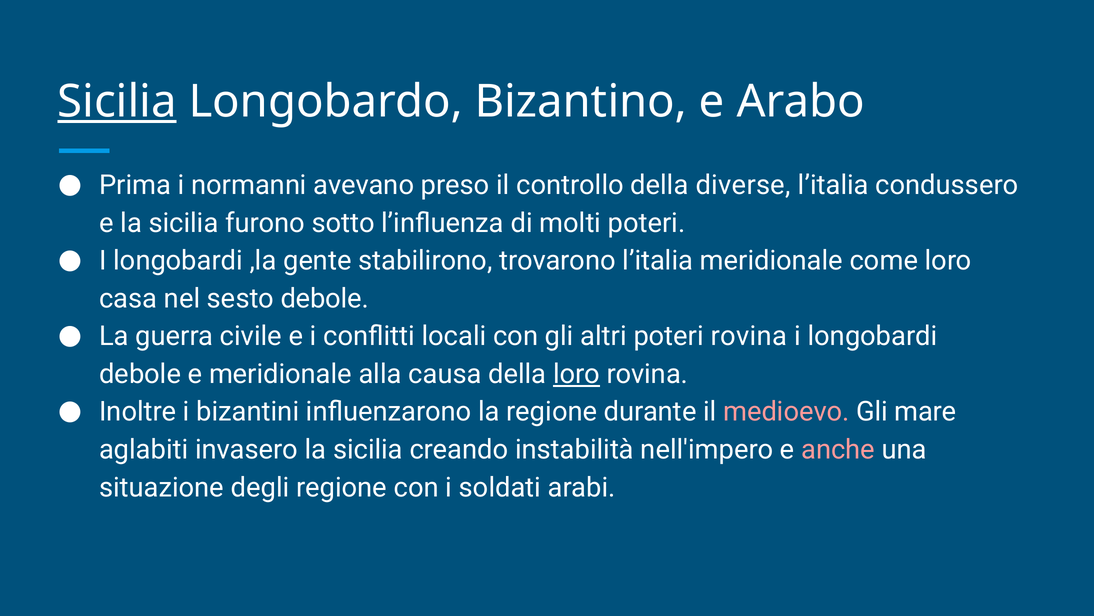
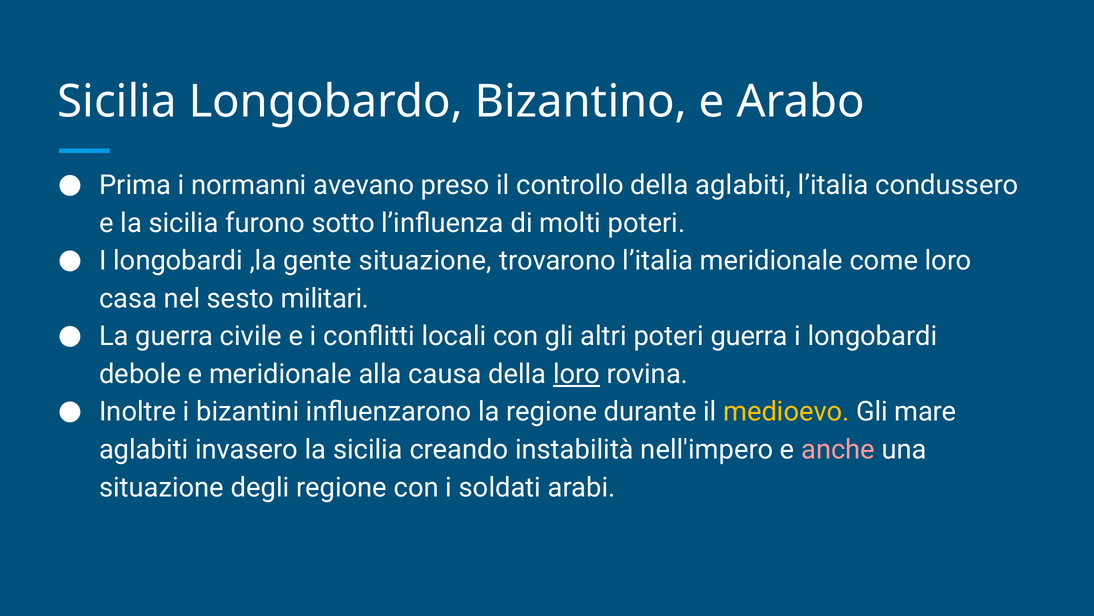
Sicilia underline: present -> none (117, 102)
della diverse: diverse -> aglabiti (743, 185)
gente stabilirono: stabilirono -> situazione (425, 261)
sesto debole: debole -> militari (325, 298)
poteri rovina: rovina -> guerra (749, 336)
medioevo colour: pink -> yellow (786, 412)
